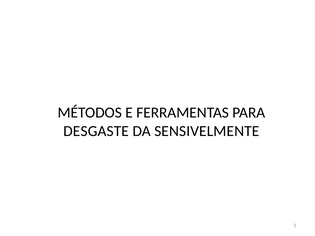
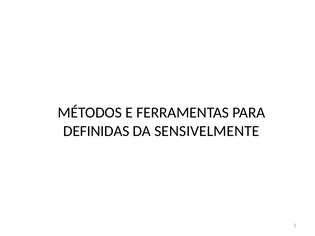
DESGASTE: DESGASTE -> DEFINIDAS (96, 131)
